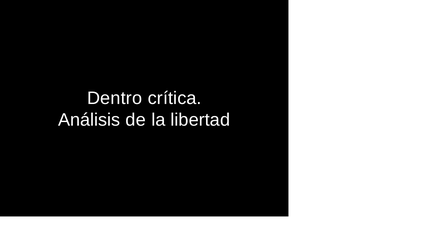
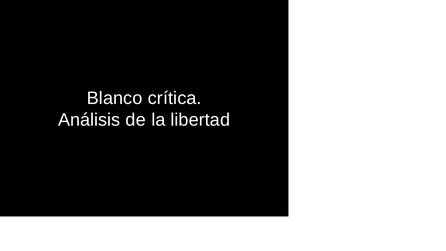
Dentro: Dentro -> Blanco (115, 98)
